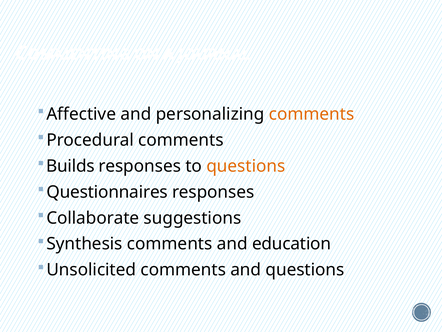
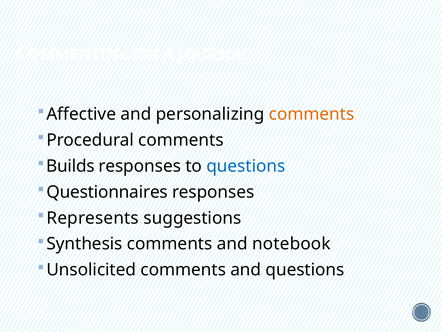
questions colour: orange -> blue (246, 166)
Collaborate: Collaborate -> Represents (93, 218)
education: education -> notebook (291, 244)
